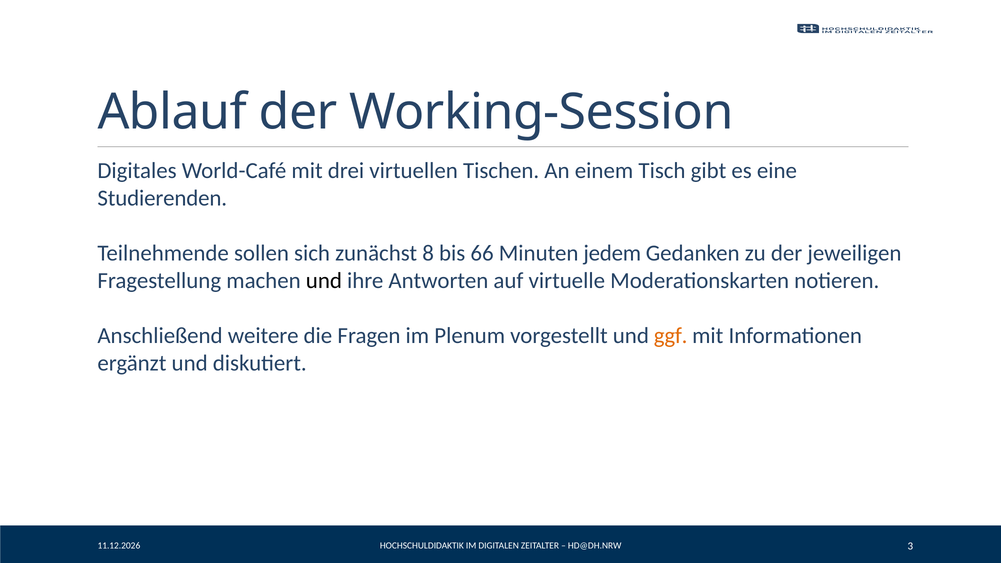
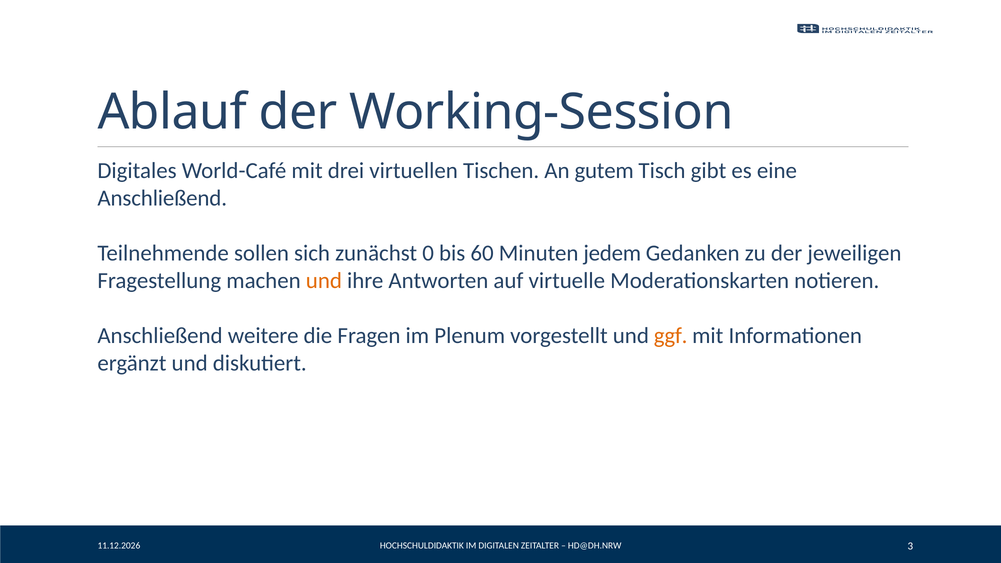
einem: einem -> gutem (604, 171)
Studierenden: Studierenden -> Anschließend (162, 198)
8: 8 -> 0 (428, 253)
66: 66 -> 60 (482, 253)
und colour: black -> orange (324, 281)
